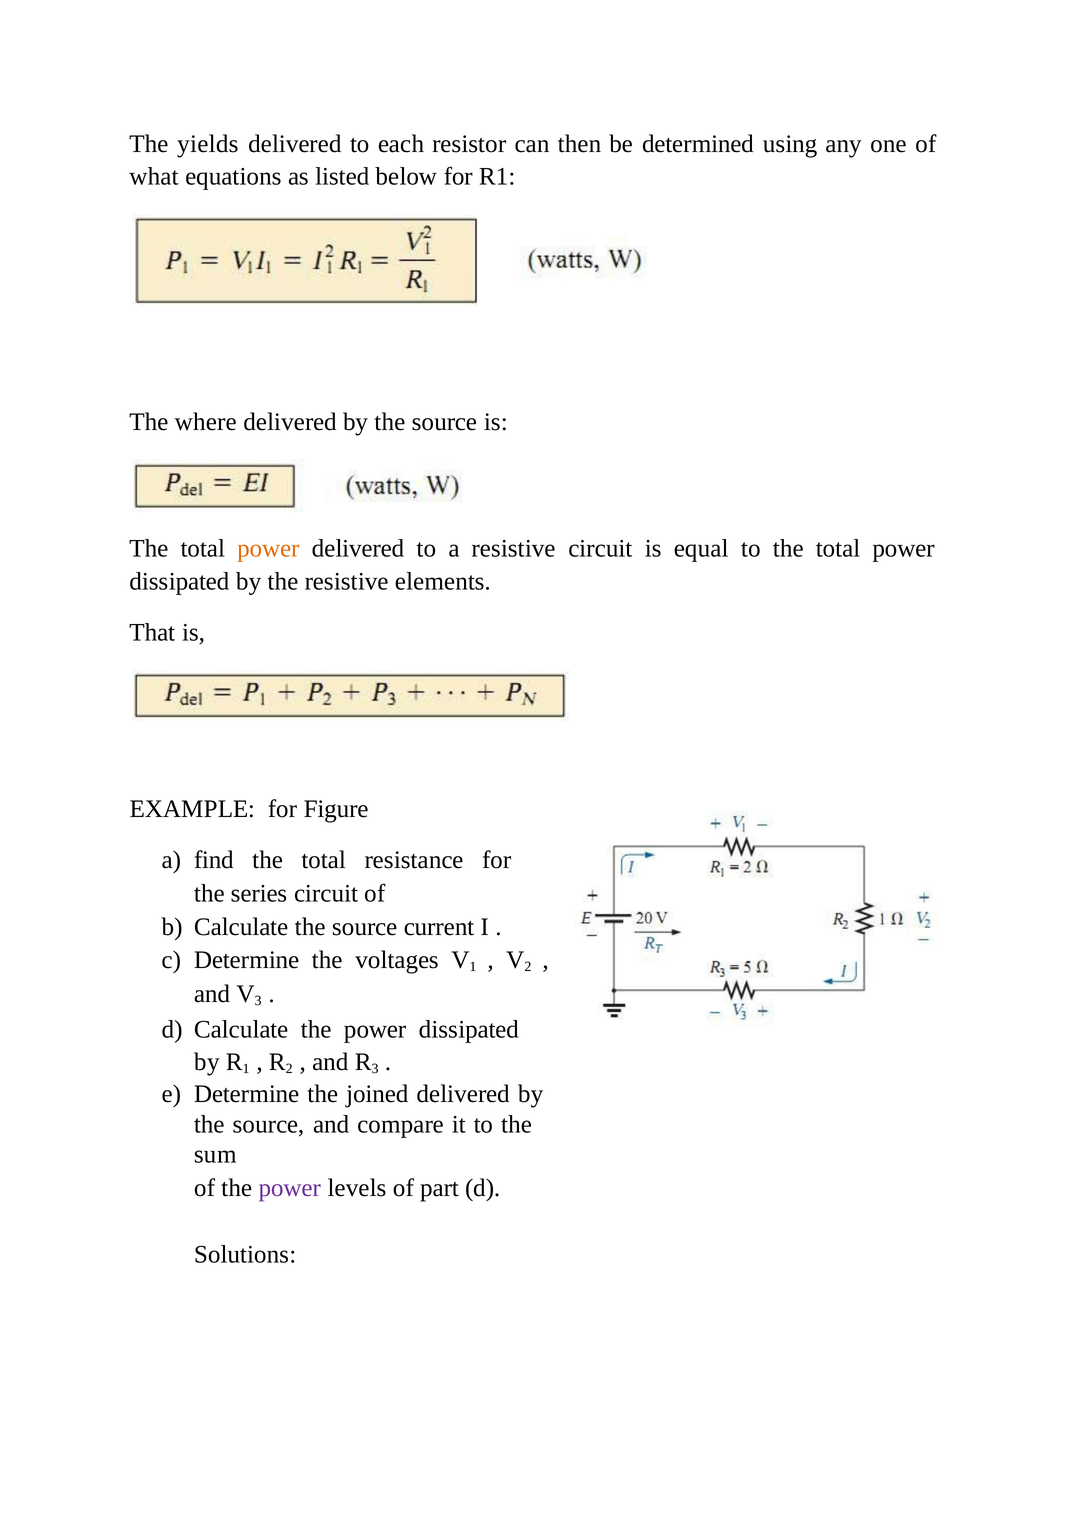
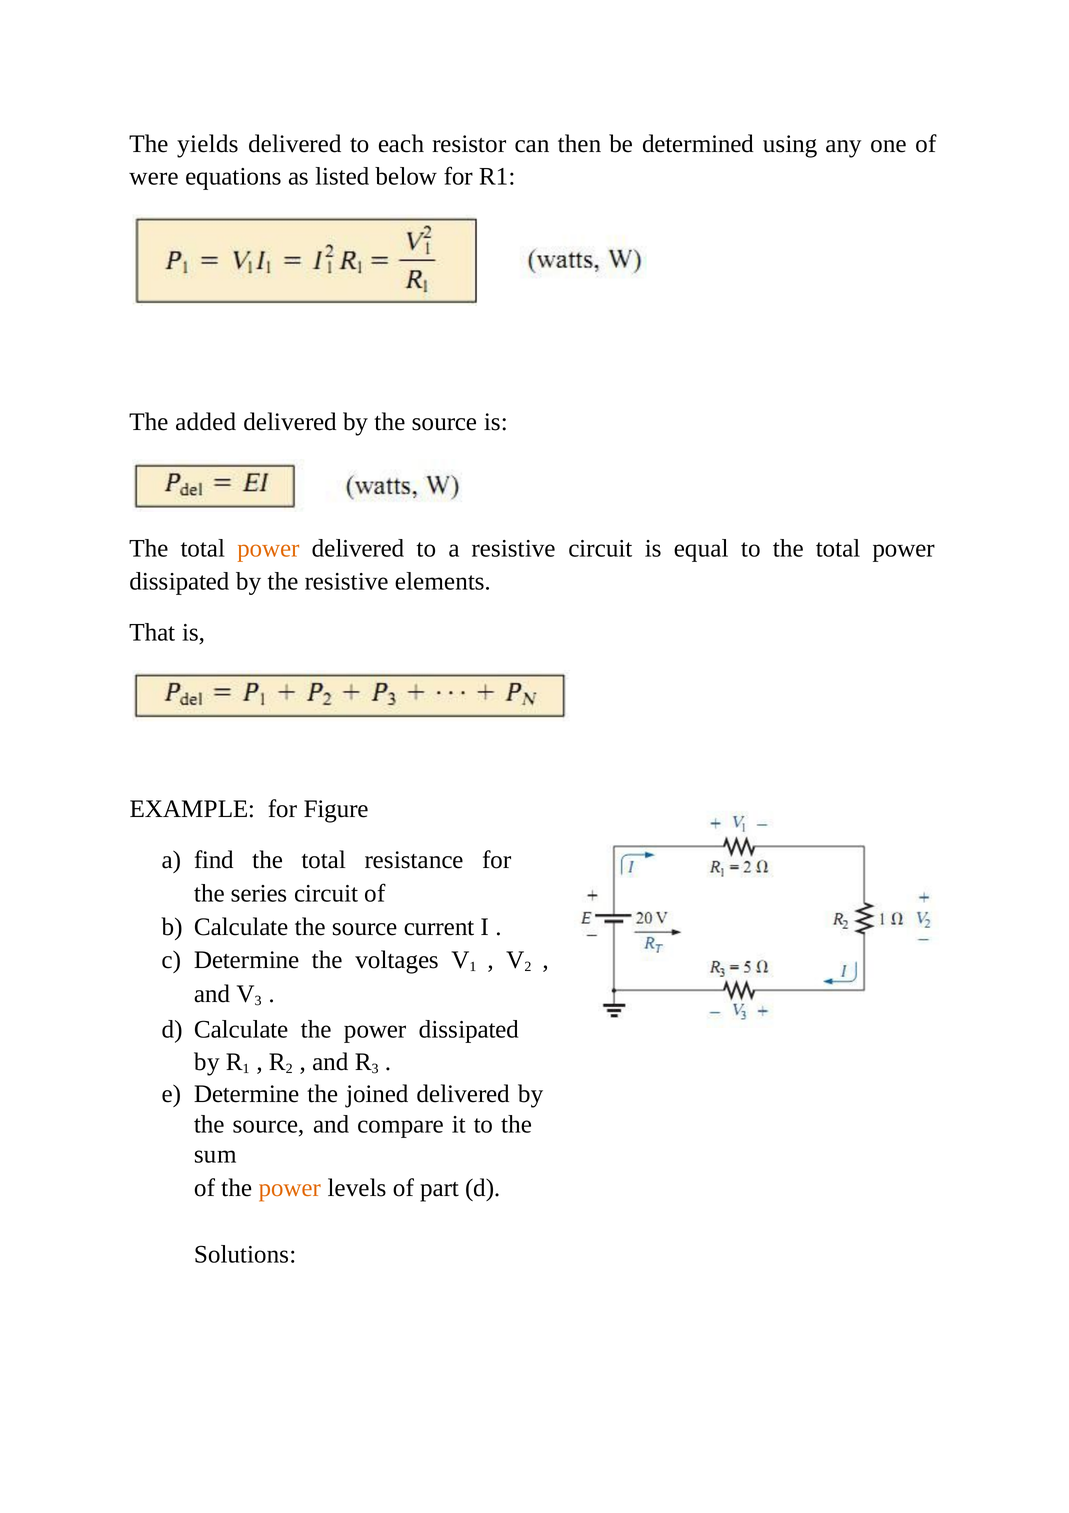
what: what -> were (154, 176)
where: where -> added (206, 422)
power colour: purple -> orange (290, 1188)
